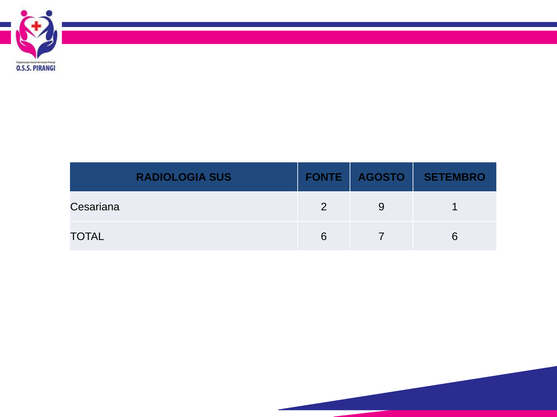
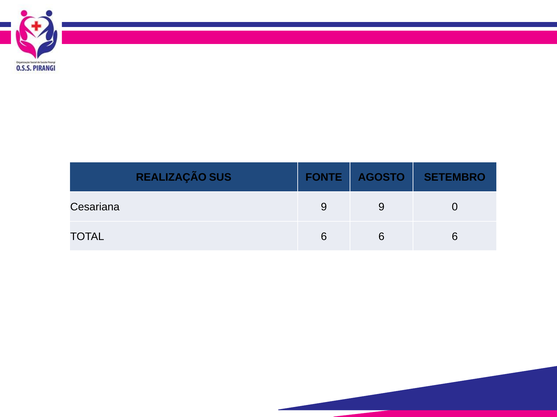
RADIOLOGIA: RADIOLOGIA -> REALIZAÇÃO (171, 178)
Cesariana 2: 2 -> 9 (324, 207)
1: 1 -> 0 (455, 207)
TOTAL 6 7: 7 -> 6 (381, 237)
